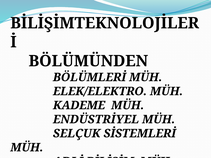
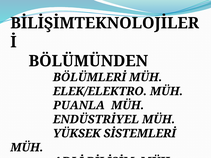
KADEME: KADEME -> PUANLA (79, 106)
SELÇUK: SELÇUK -> YÜKSEK (77, 134)
